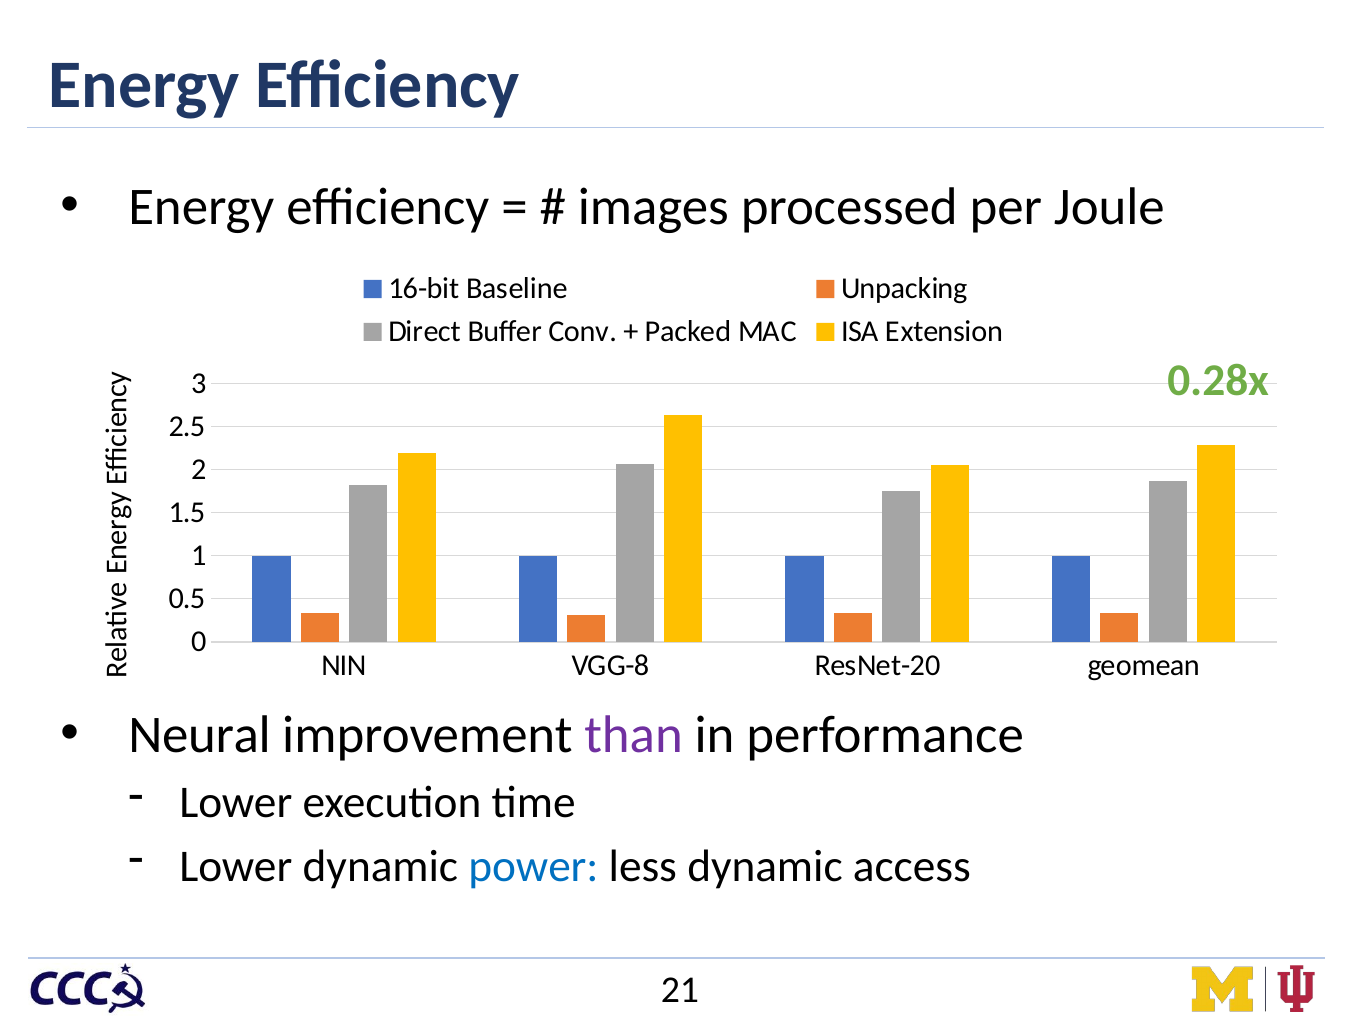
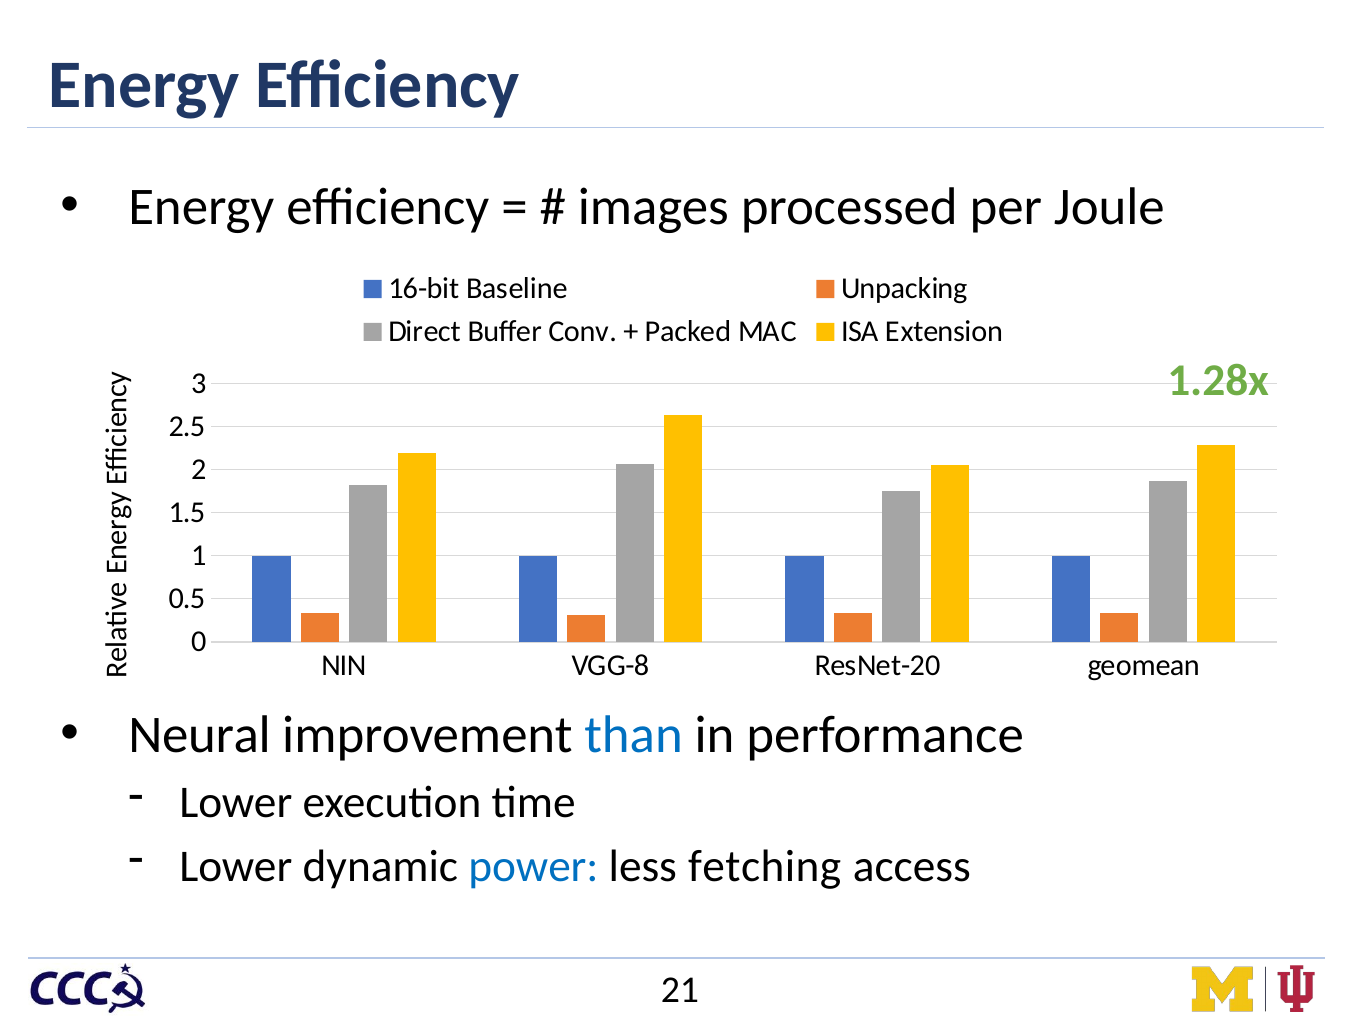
0.28x: 0.28x -> 1.28x (1218, 380)
than colour: purple -> blue (634, 735)
less dynamic: dynamic -> fetching (765, 866)
